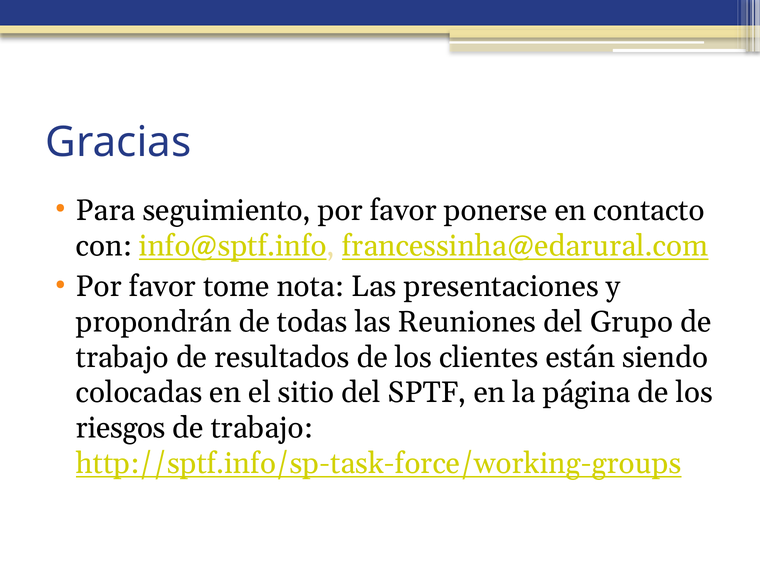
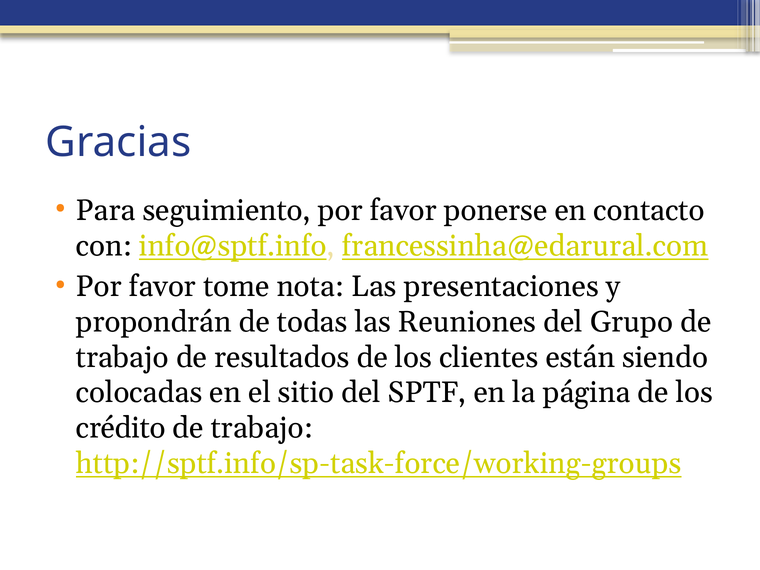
riesgos: riesgos -> crédito (121, 428)
